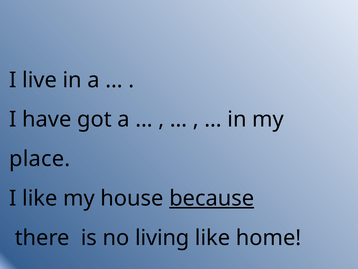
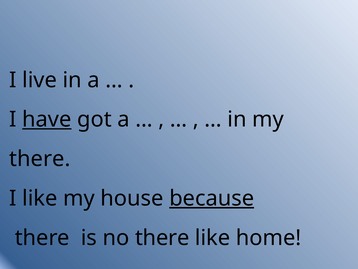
have underline: none -> present (47, 119)
place: place -> there (40, 159)
no living: living -> there (162, 237)
